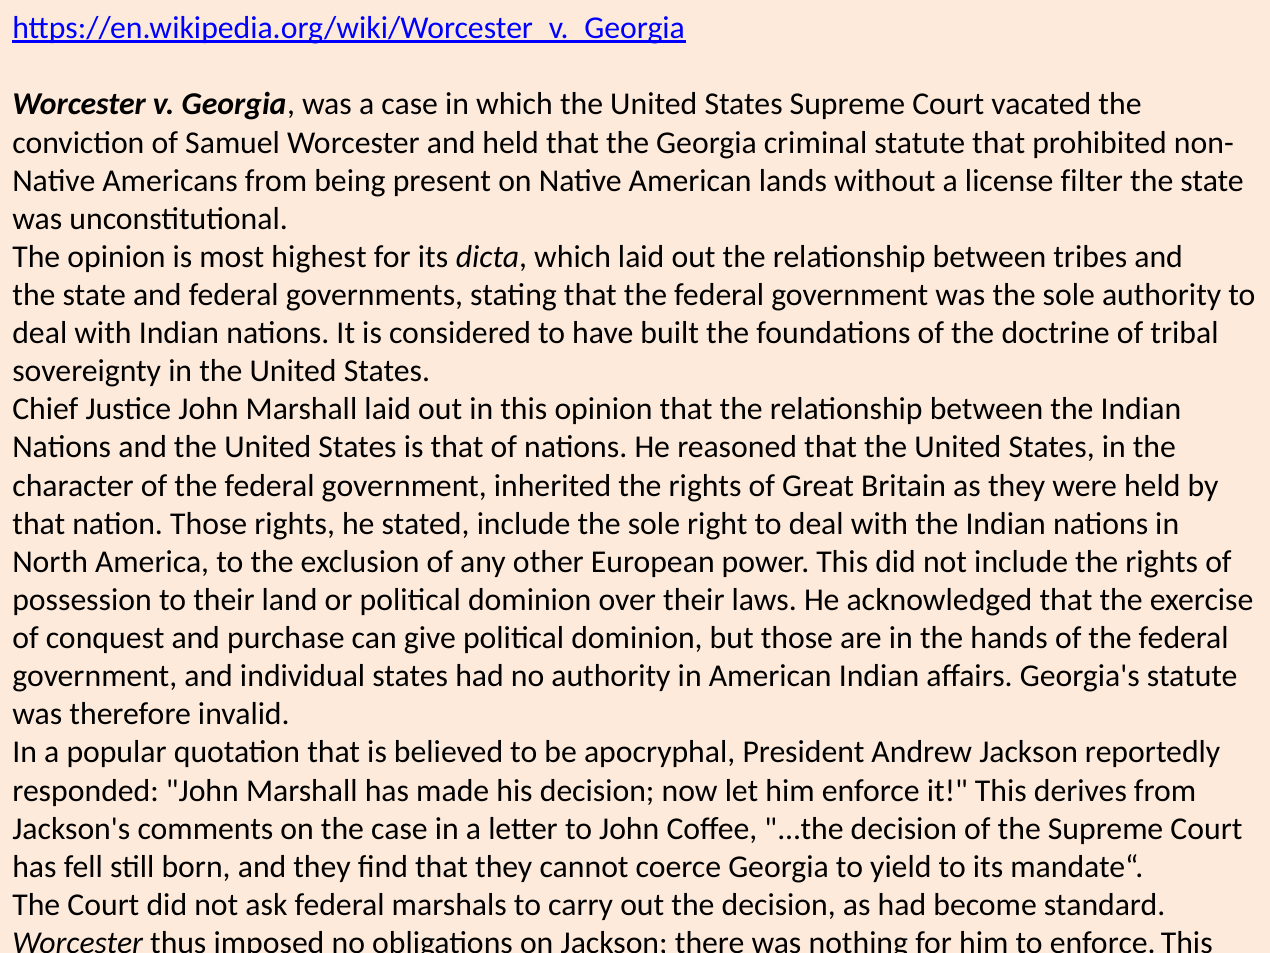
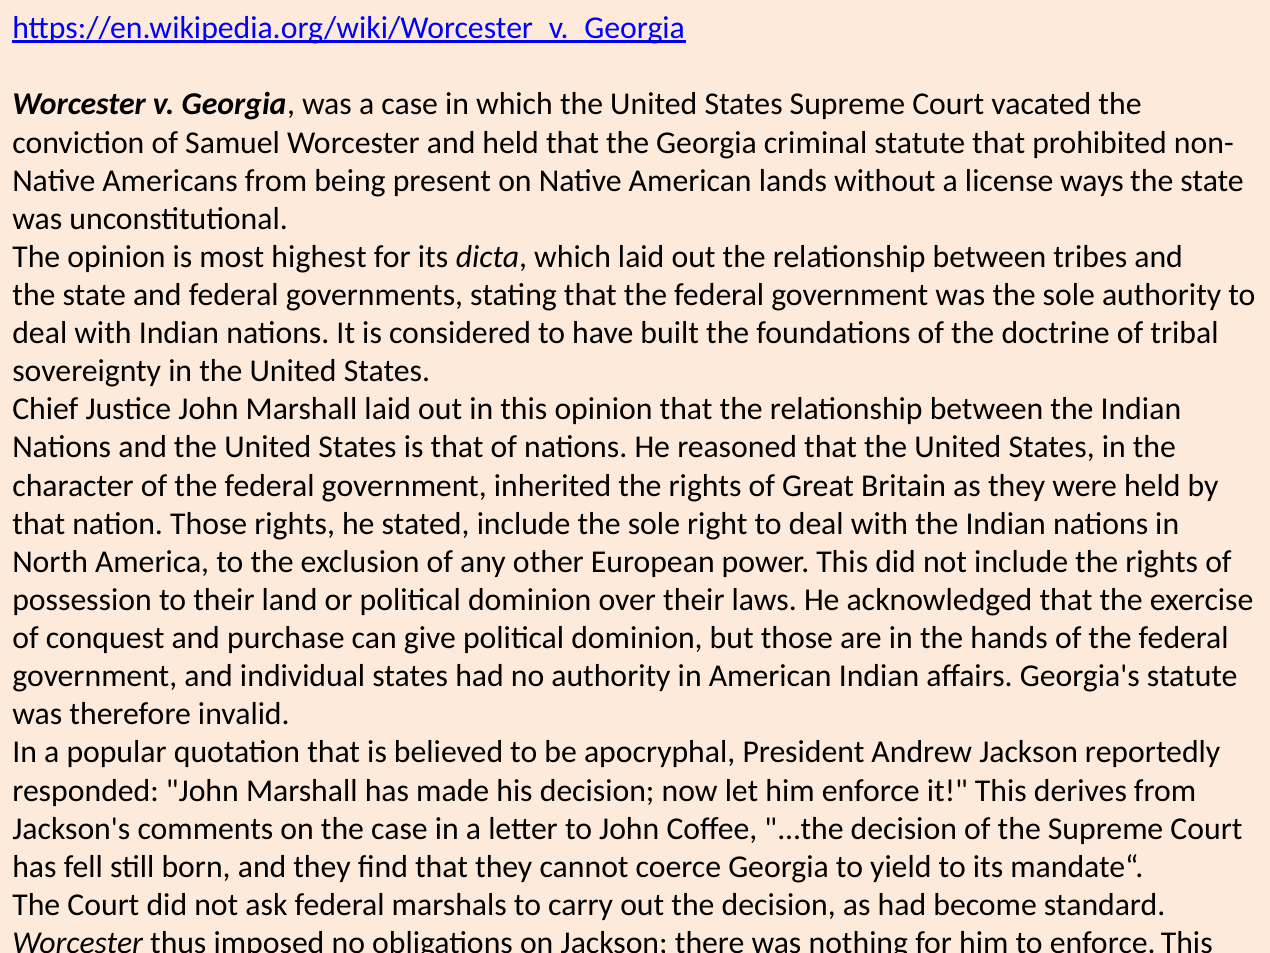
filter: filter -> ways (1092, 181)
